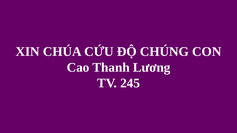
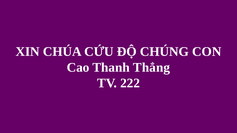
Lương: Lương -> Thẳng (152, 68)
245: 245 -> 222 (130, 83)
